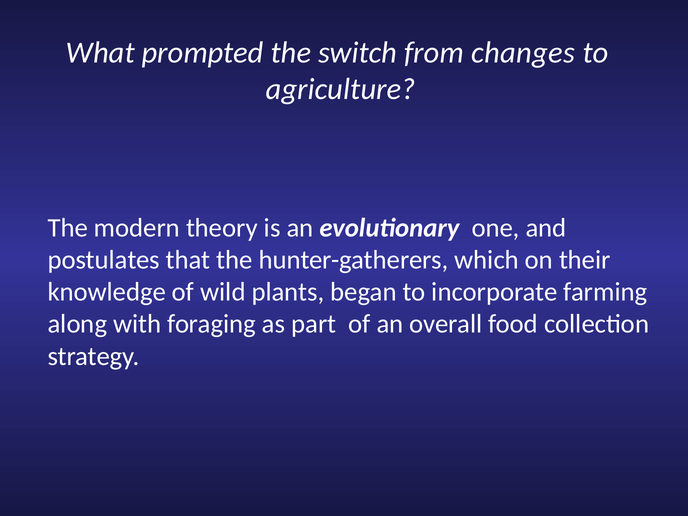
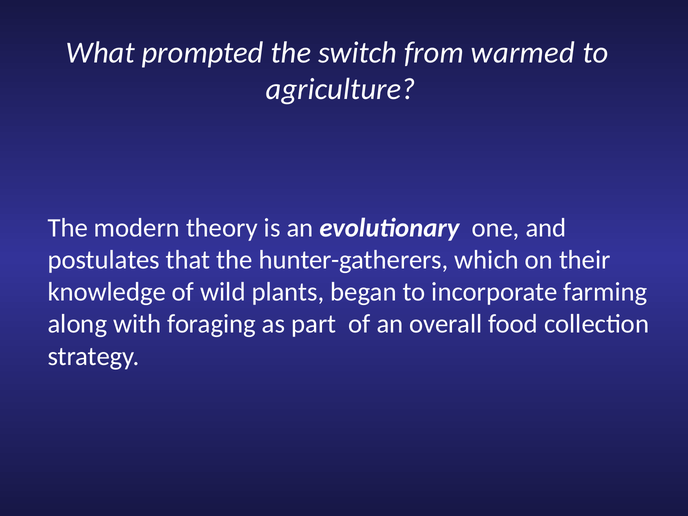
changes: changes -> warmed (523, 53)
